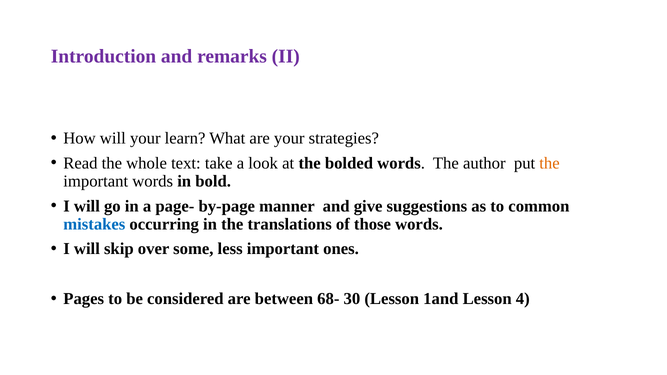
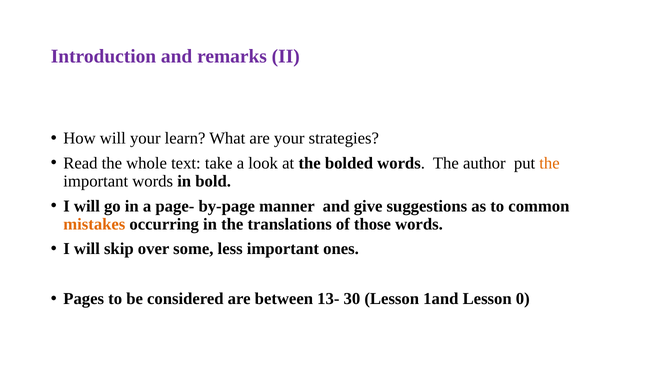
mistakes colour: blue -> orange (94, 224)
68-: 68- -> 13- (328, 299)
4: 4 -> 0 (523, 299)
